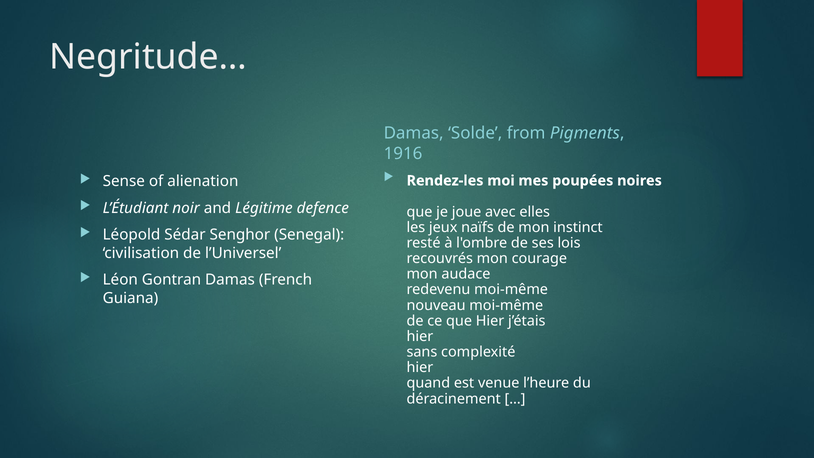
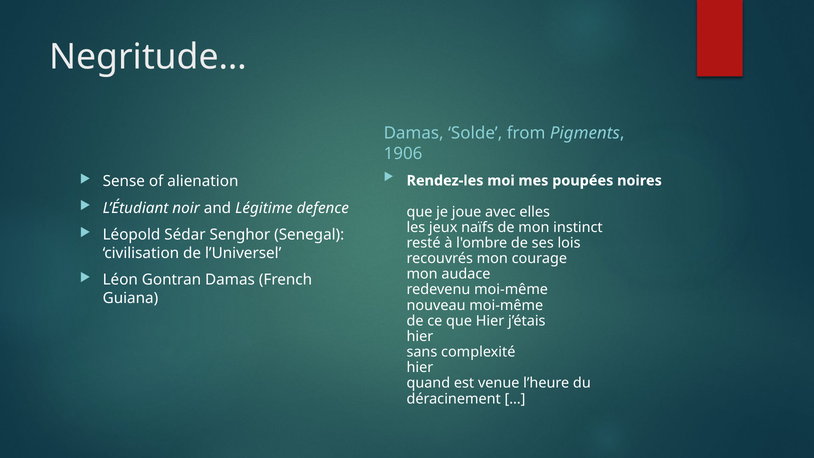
1916: 1916 -> 1906 (403, 154)
